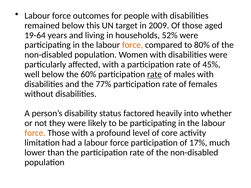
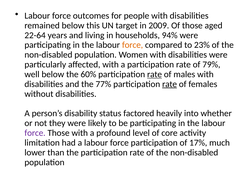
19-64: 19-64 -> 22-64 (35, 35)
52%: 52% -> 94% (170, 35)
80%: 80% -> 23% (202, 45)
45%: 45% -> 79% (211, 65)
rate underline: none -> present (170, 84)
force colour: orange -> purple (35, 133)
